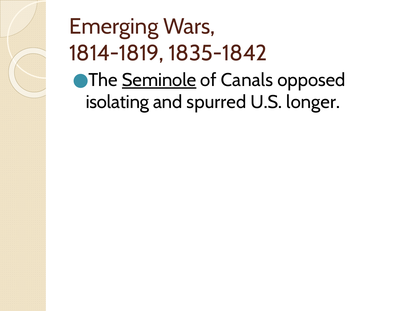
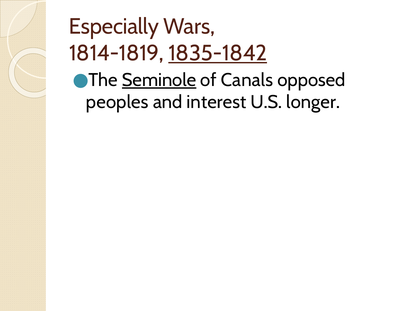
Emerging: Emerging -> Especially (114, 27)
1835-1842 underline: none -> present (218, 53)
isolating: isolating -> peoples (117, 102)
spurred: spurred -> interest (216, 102)
